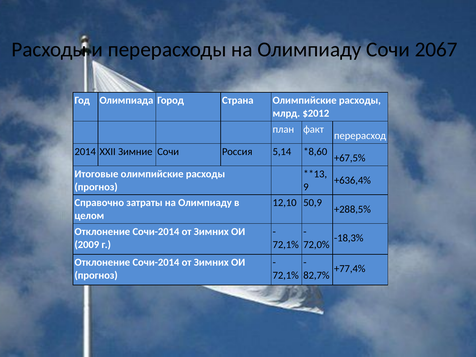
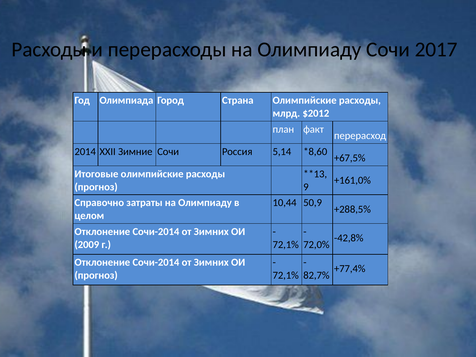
2067: 2067 -> 2017 (436, 50)
+636,4%: +636,4% -> +161,0% (352, 180)
12,10: 12,10 -> 10,44 (285, 203)
-18,3%: -18,3% -> -42,8% (349, 238)
